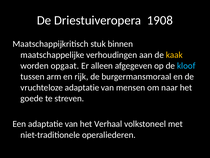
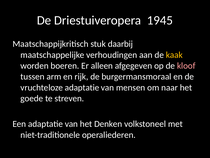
1908: 1908 -> 1945 (160, 20)
binnen: binnen -> daarbij (120, 44)
opgaat: opgaat -> boeren (65, 66)
kloof colour: light blue -> pink (186, 66)
Verhaal: Verhaal -> Denken (108, 124)
